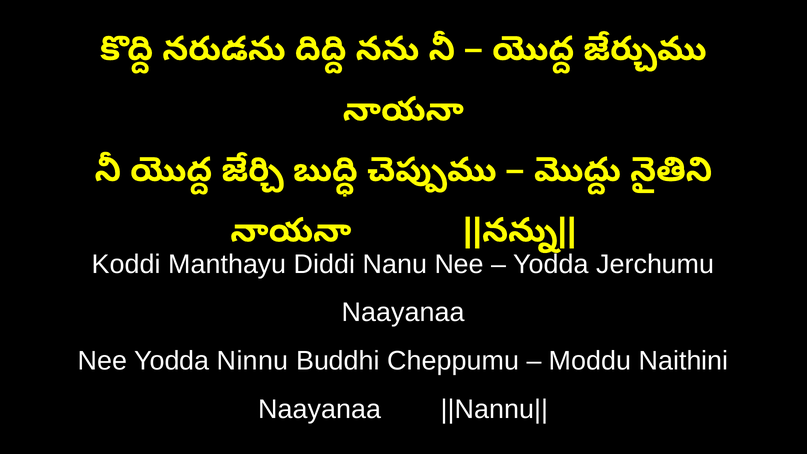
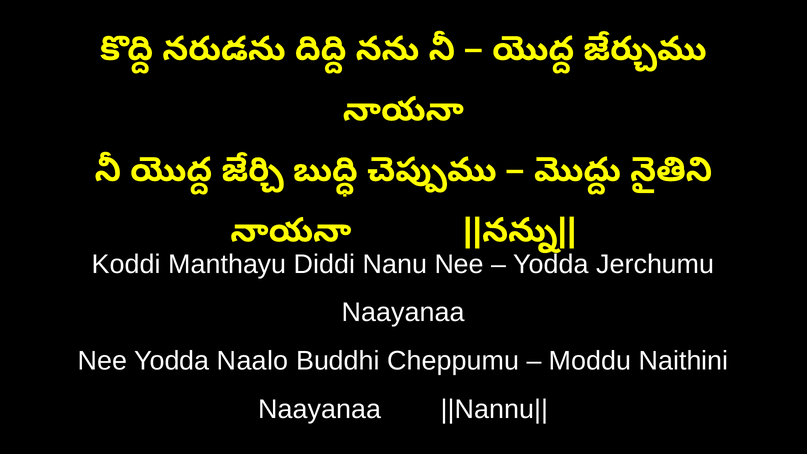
Ninnu: Ninnu -> Naalo (253, 361)
